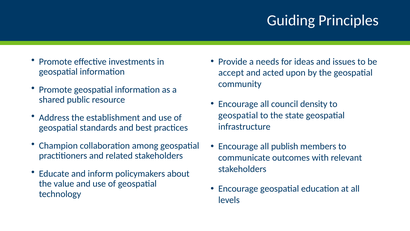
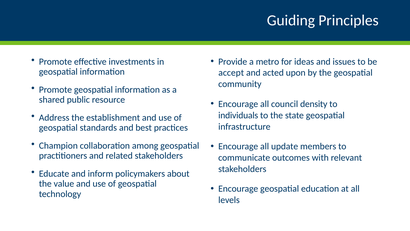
needs: needs -> metro (268, 61)
geospatial: geospatial -> individuals (238, 115)
publish: publish -> update (285, 146)
